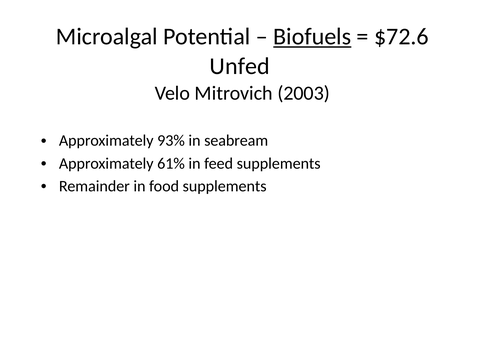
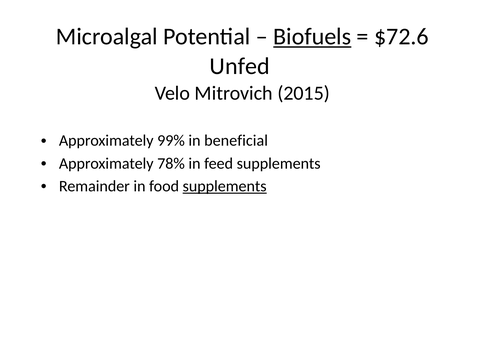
2003: 2003 -> 2015 (304, 93)
93%: 93% -> 99% (171, 141)
seabream: seabream -> beneficial (236, 141)
61%: 61% -> 78% (171, 163)
supplements underline: none -> present (225, 186)
